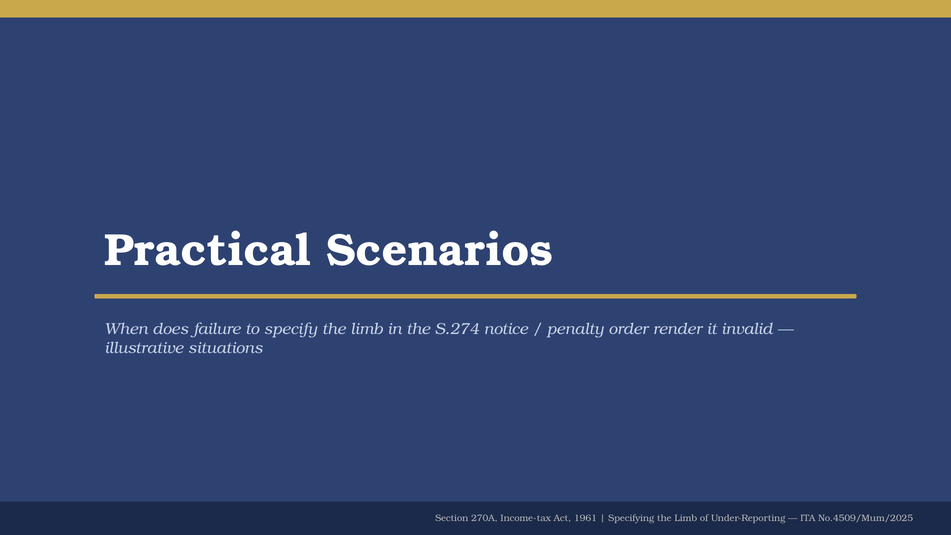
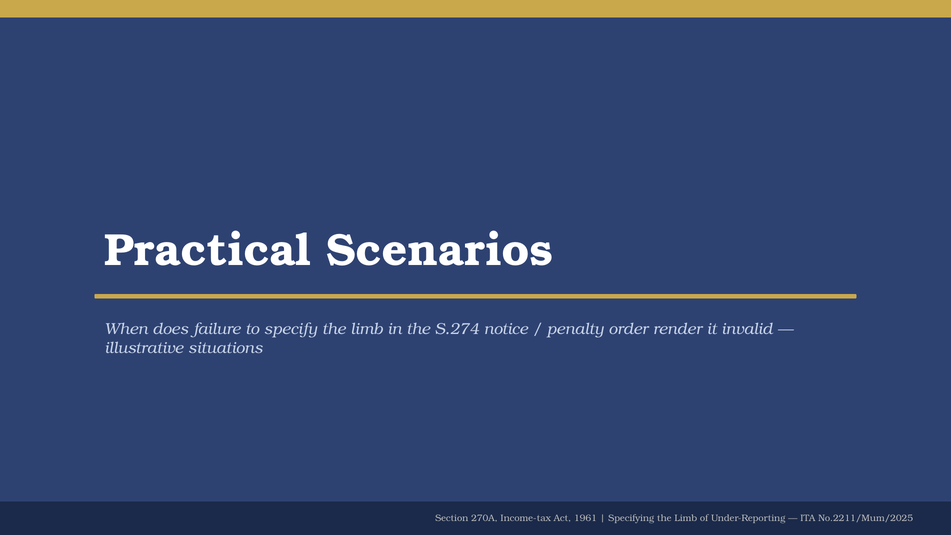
No.4509/Mum/2025: No.4509/Mum/2025 -> No.2211/Mum/2025 (866, 518)
